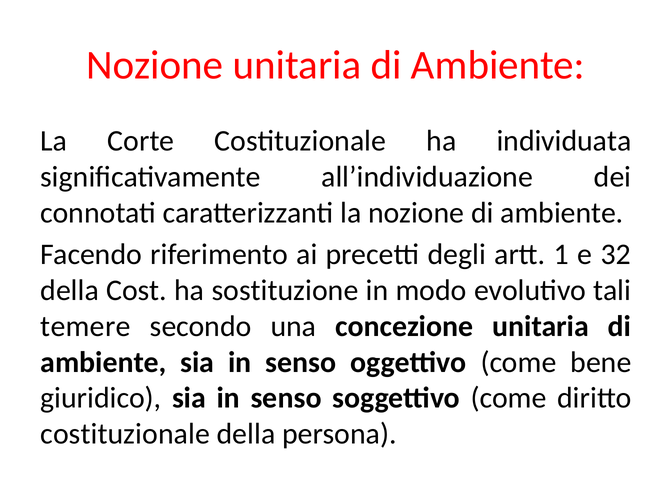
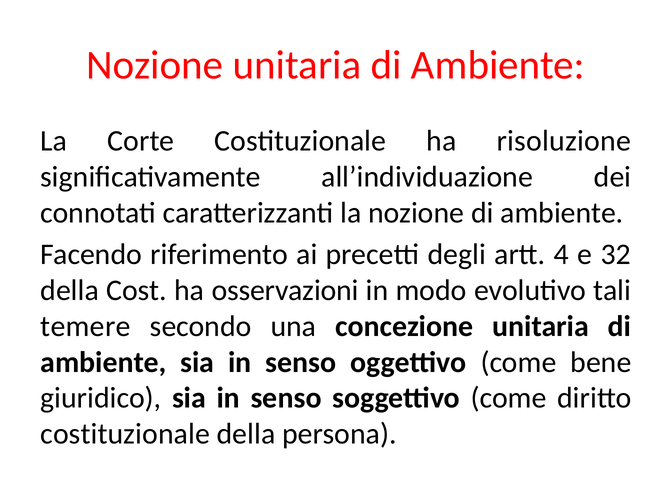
individuata: individuata -> risoluzione (564, 141)
1: 1 -> 4 (561, 255)
sostituzione: sostituzione -> osservazioni (285, 290)
